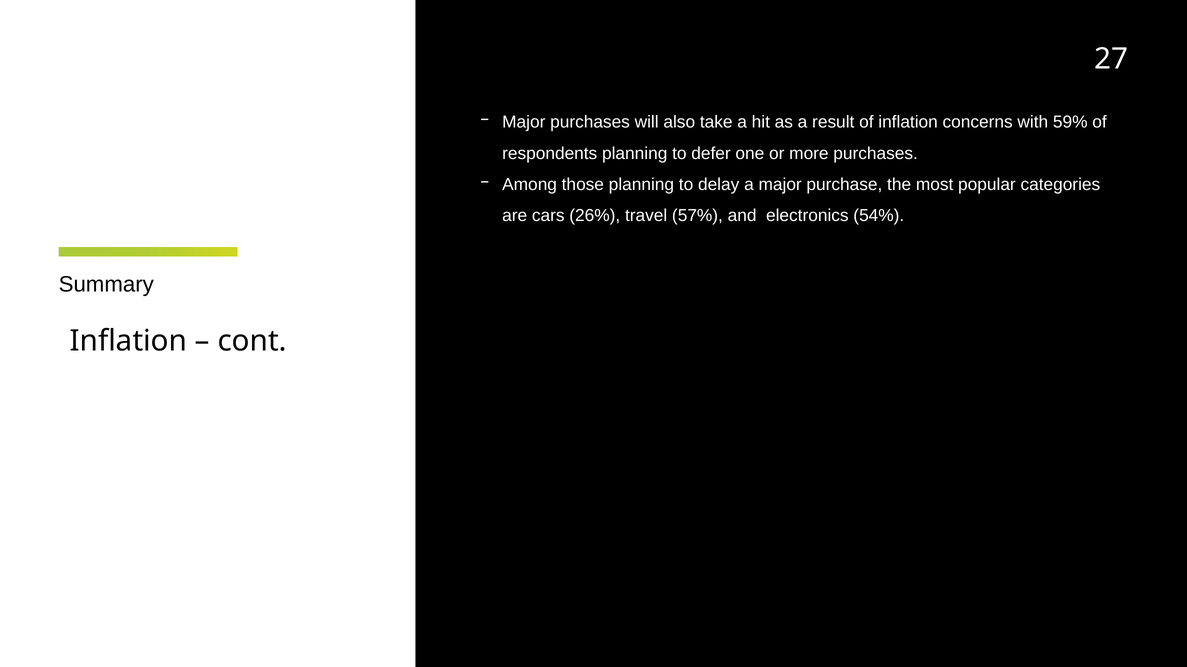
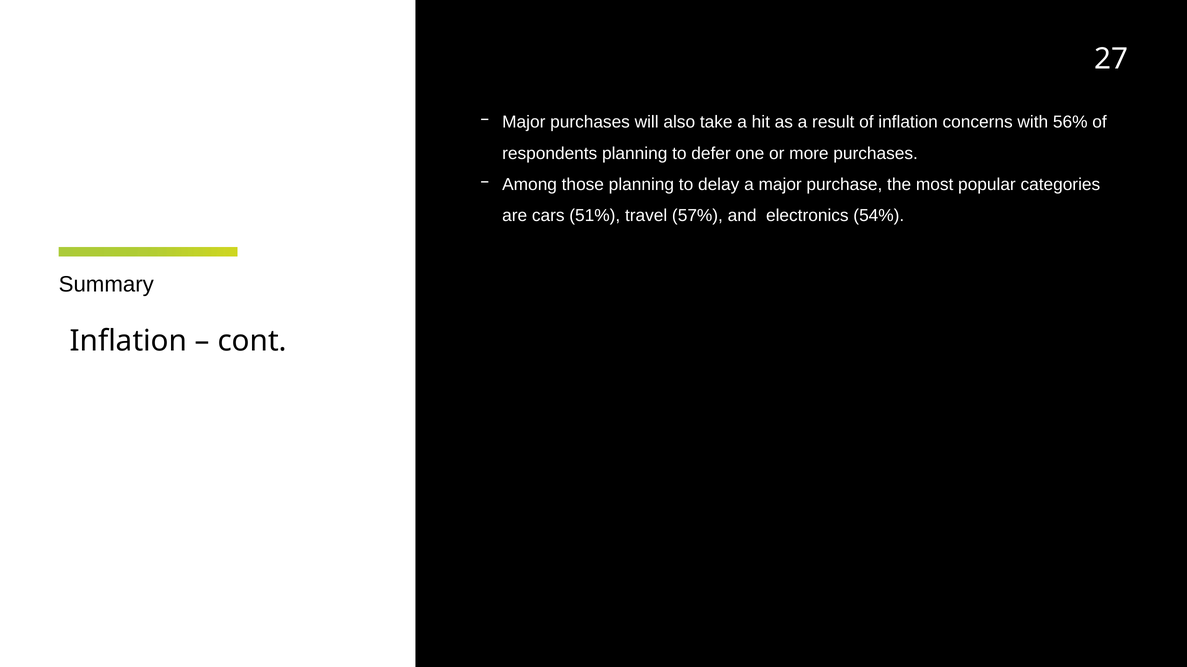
59%: 59% -> 56% (1070, 122)
26%: 26% -> 51% (595, 216)
